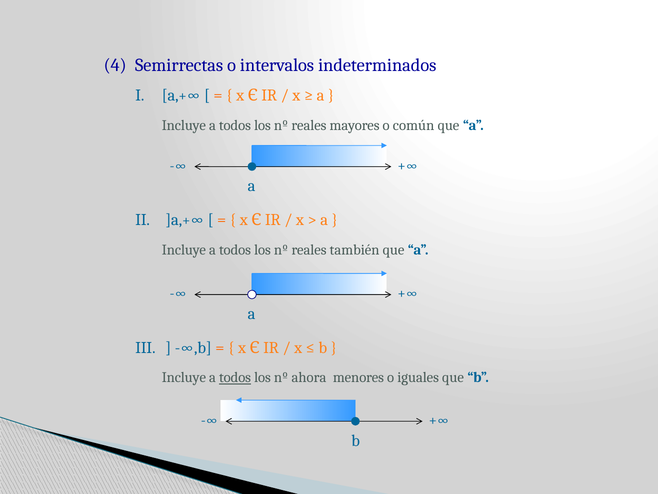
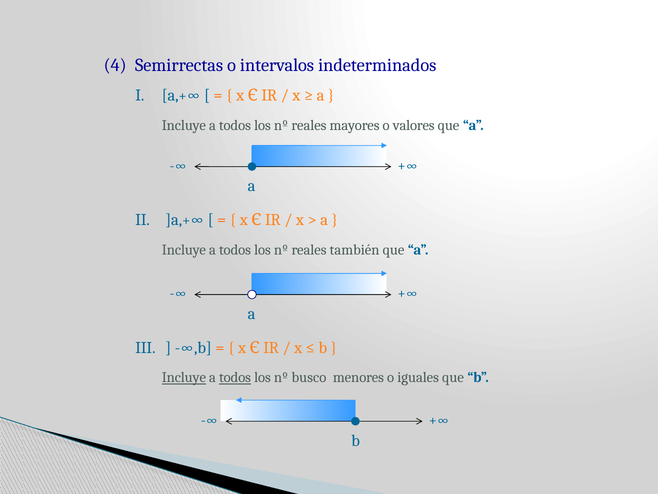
común: común -> valores (414, 125)
Incluye underline: none -> present (184, 377)
ahora: ahora -> busco (309, 377)
